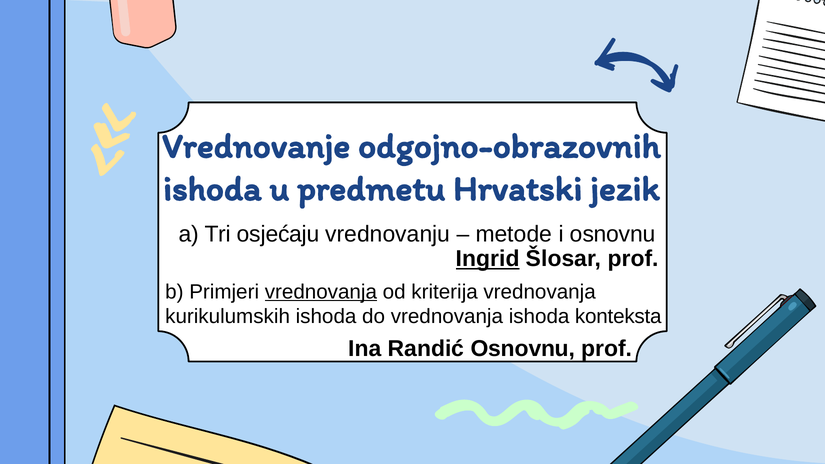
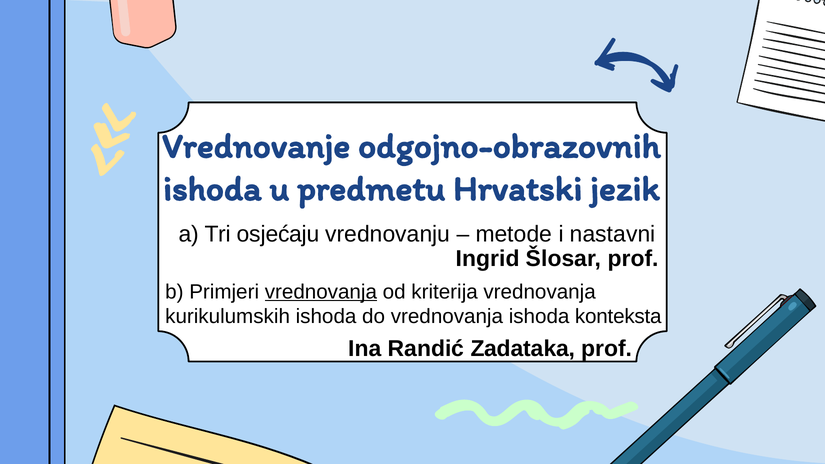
i osnovnu: osnovnu -> nastavni (613, 234)
Ingrid underline: present -> none (488, 259)
Randić Osnovnu: Osnovnu -> Zadataka (523, 349)
